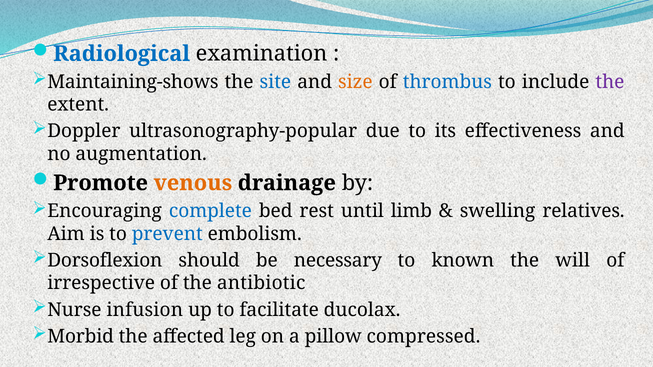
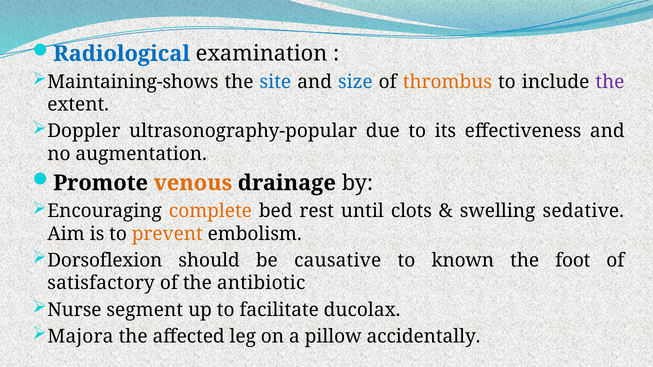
size colour: orange -> blue (355, 82)
thrombus colour: blue -> orange (447, 82)
complete colour: blue -> orange (210, 211)
limb: limb -> clots (411, 211)
relatives: relatives -> sedative (583, 211)
prevent colour: blue -> orange (167, 234)
necessary: necessary -> causative (338, 261)
will: will -> foot (573, 261)
irrespective: irrespective -> satisfactory (101, 283)
infusion: infusion -> segment (145, 310)
Morbid: Morbid -> Majora (80, 337)
compressed: compressed -> accidentally (424, 337)
